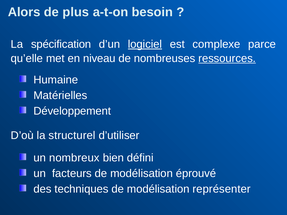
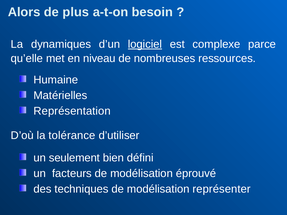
spécification: spécification -> dynamiques (61, 44)
ressources underline: present -> none (227, 58)
Développement: Développement -> Représentation (72, 111)
structurel: structurel -> tolérance (72, 136)
nombreux: nombreux -> seulement (74, 158)
